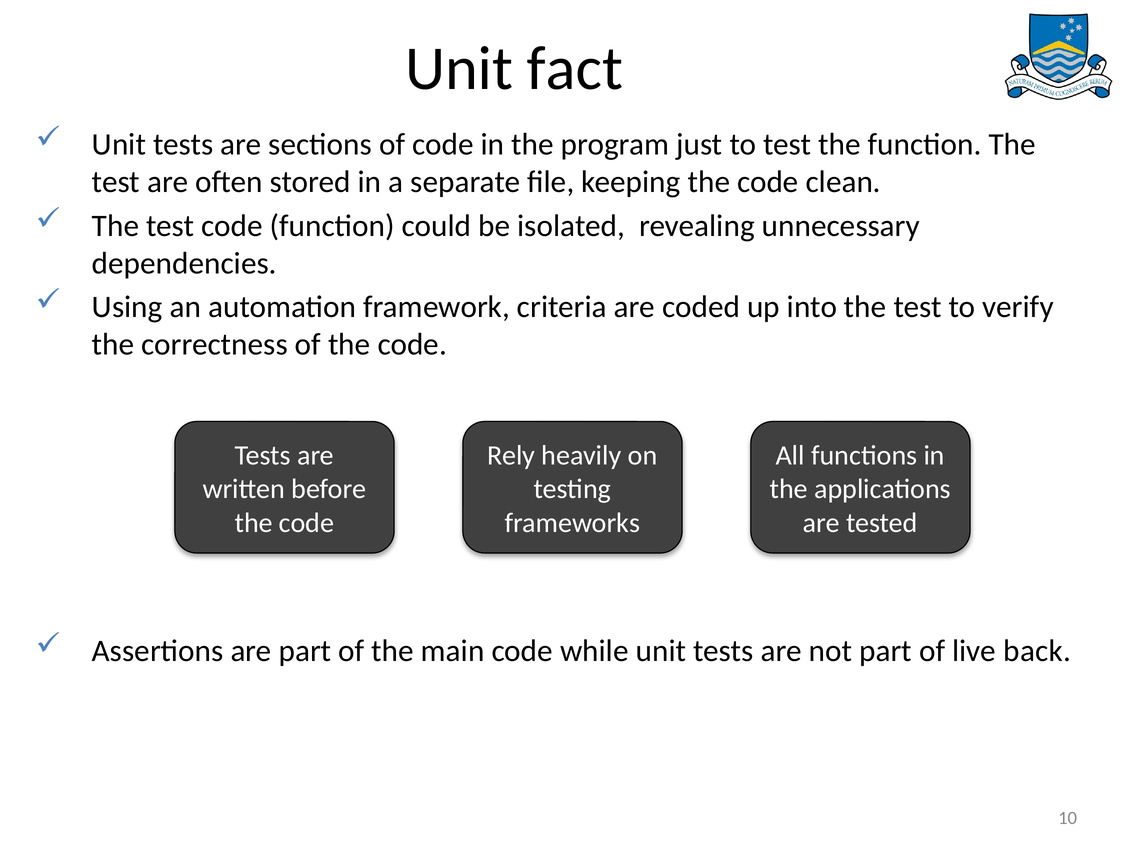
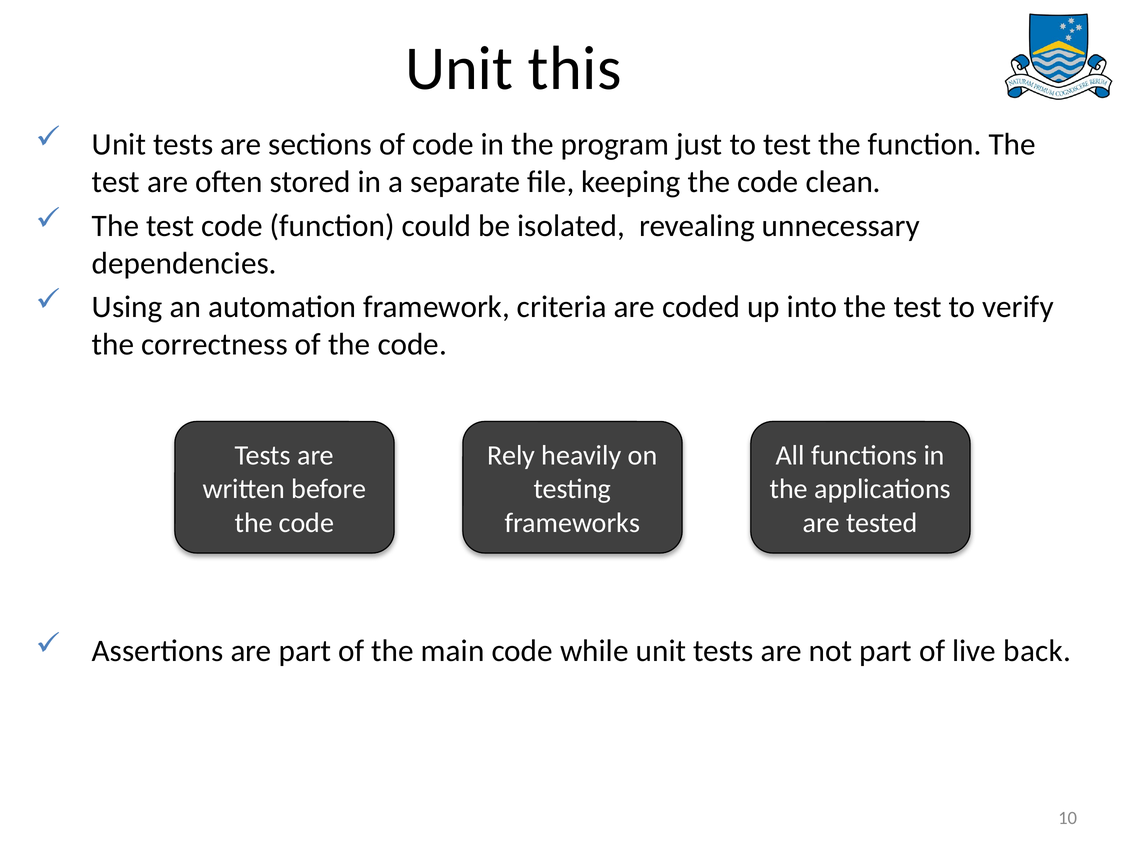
fact: fact -> this (575, 69)
